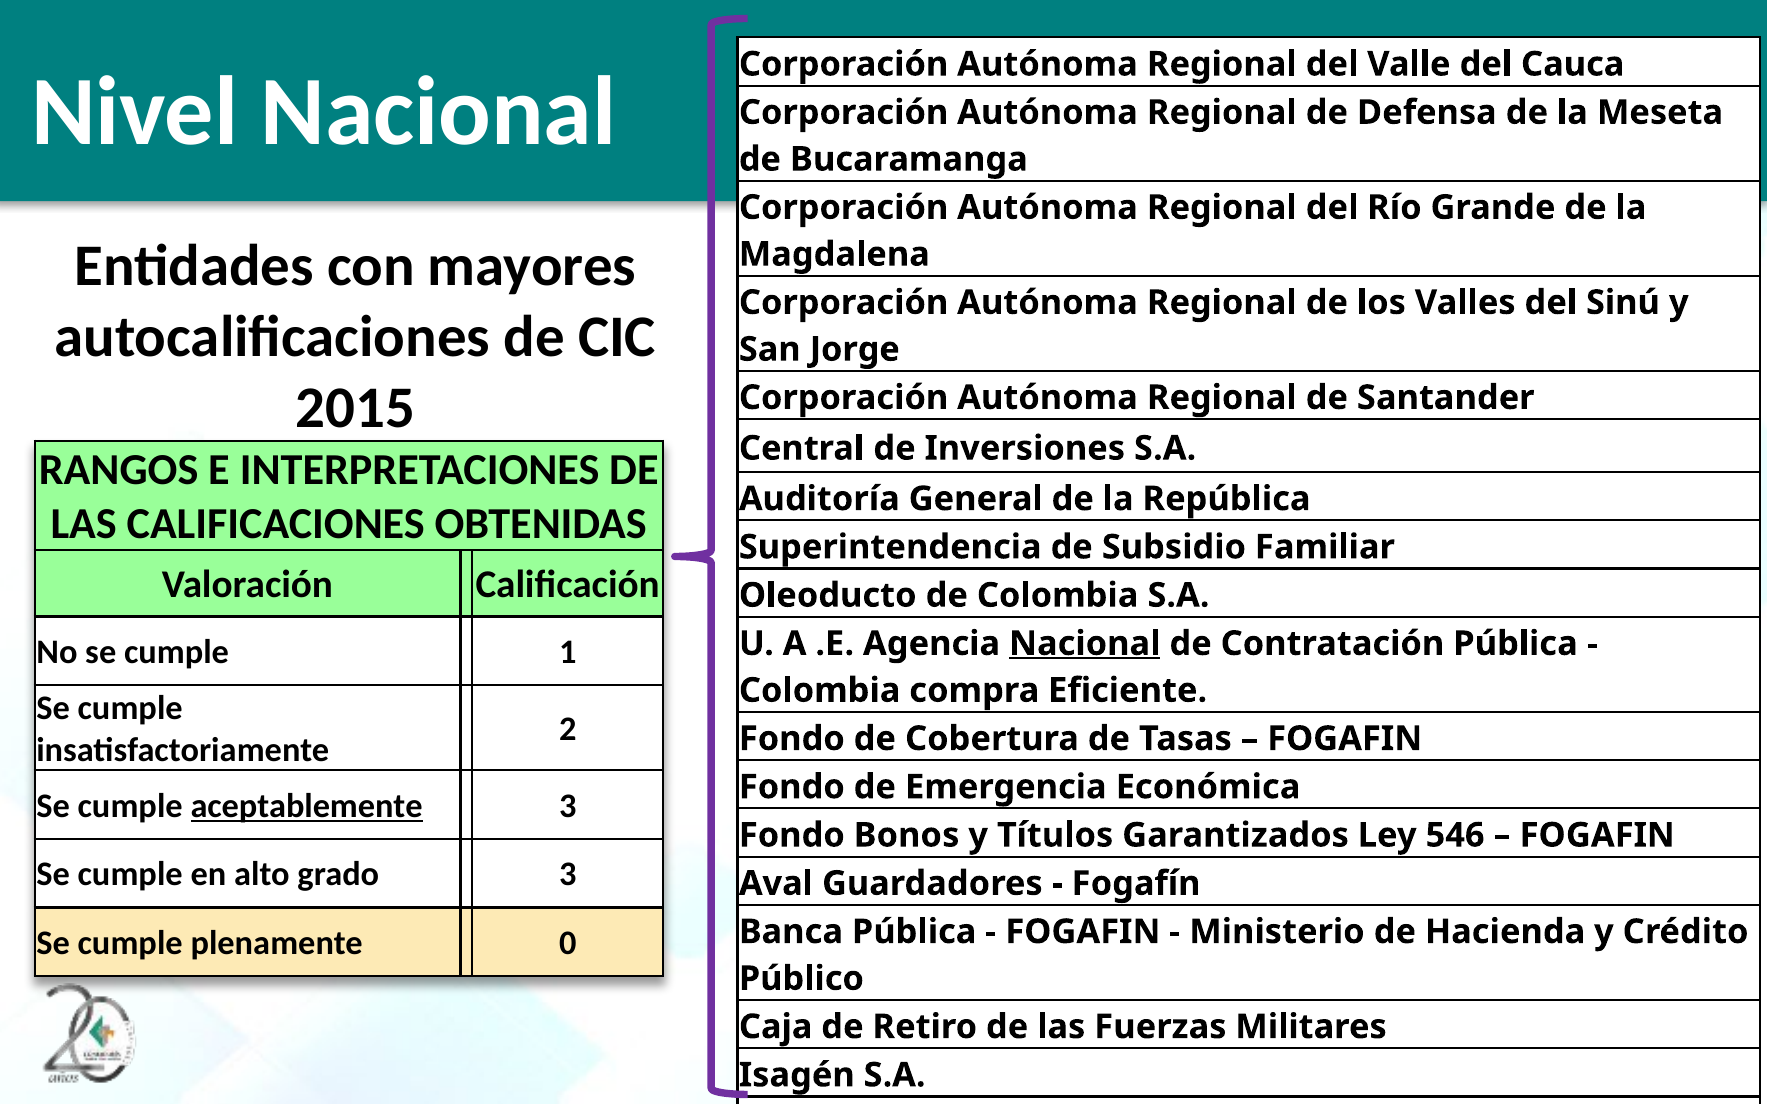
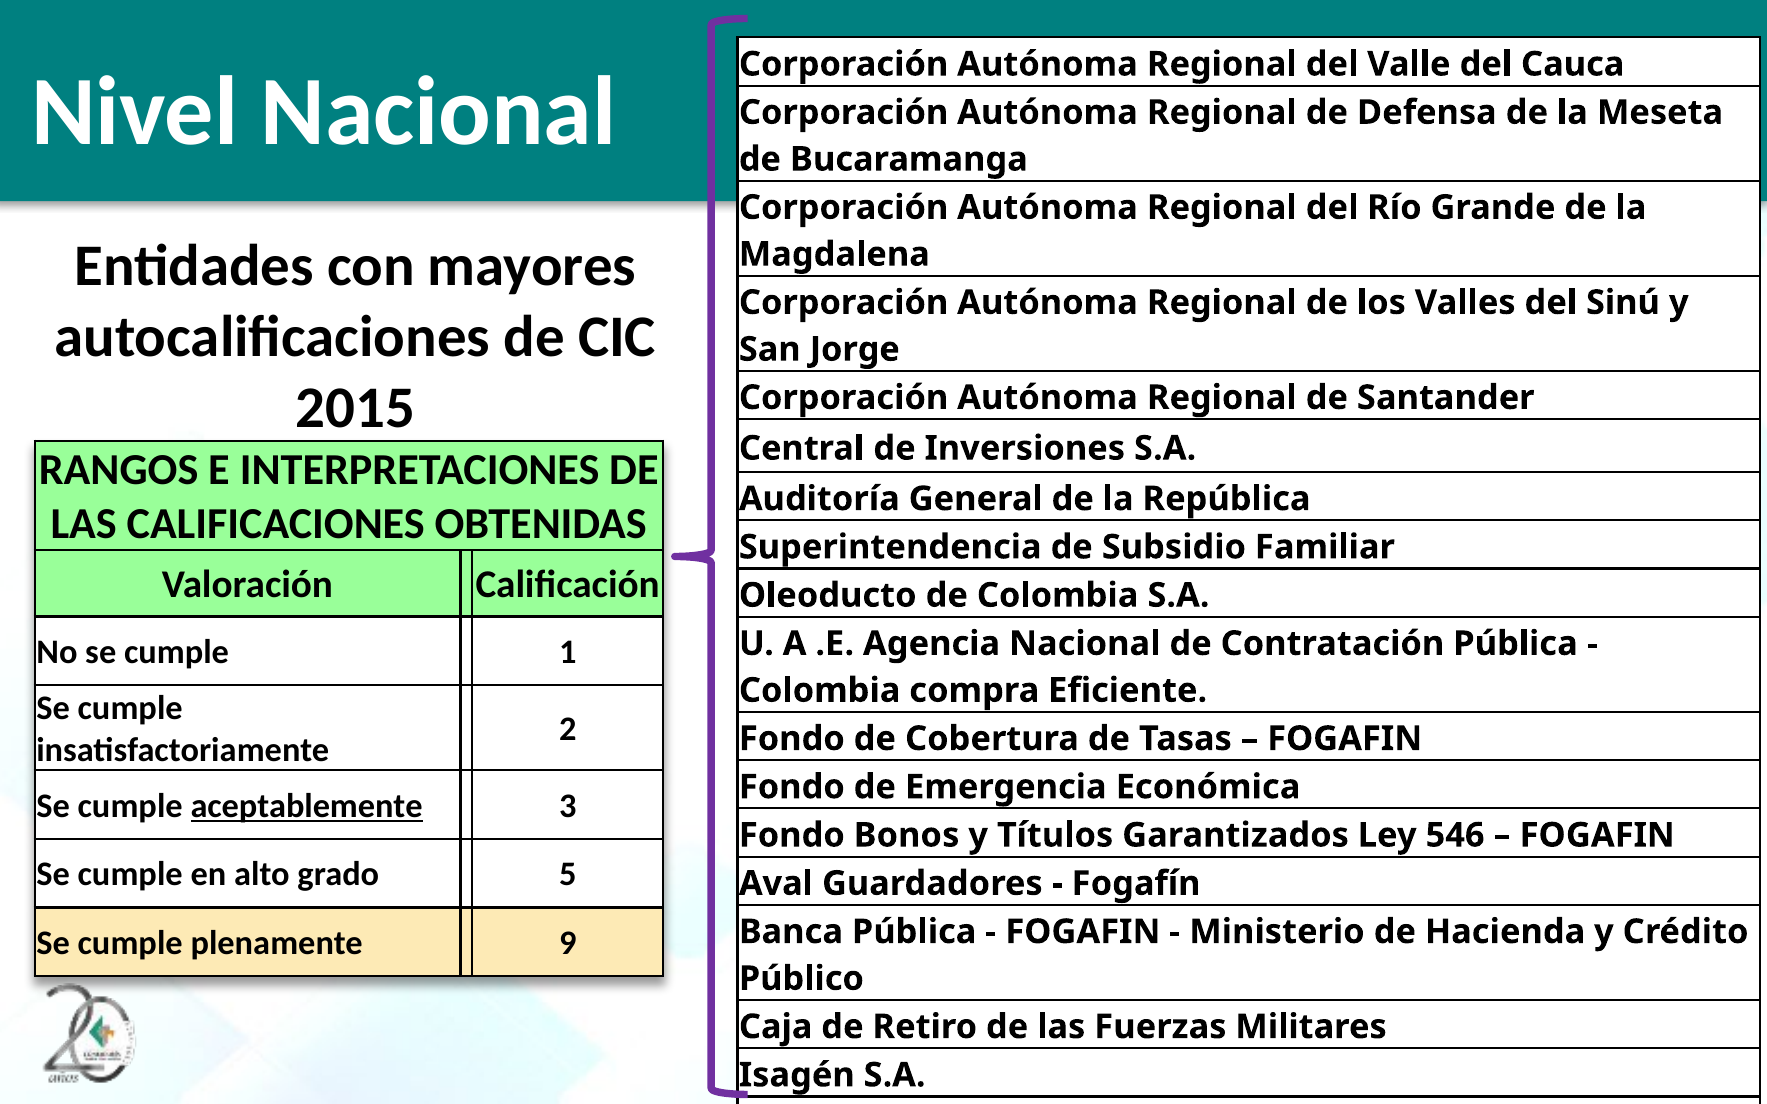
Nacional underline: present -> none (1085, 644)
grado 3: 3 -> 5 (568, 875)
0: 0 -> 9 (568, 943)
